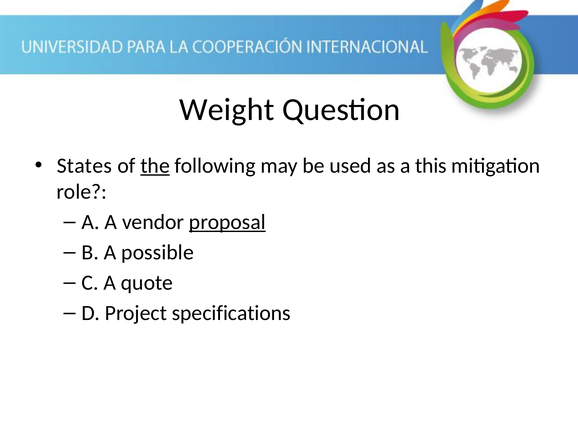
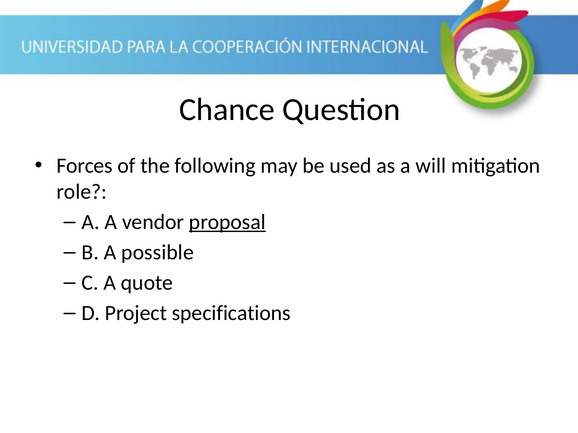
Weight: Weight -> Chance (227, 110)
States: States -> Forces (85, 166)
the underline: present -> none (155, 166)
this: this -> will (431, 166)
